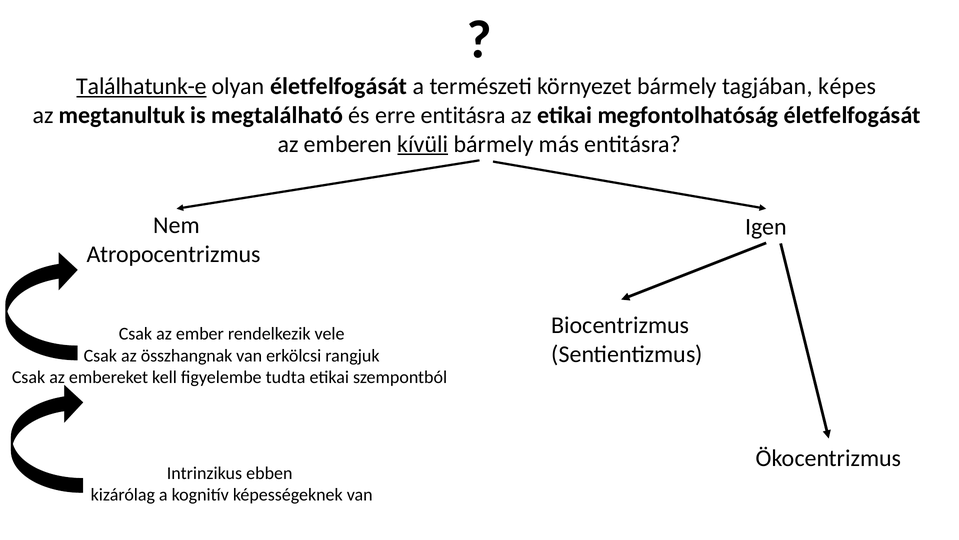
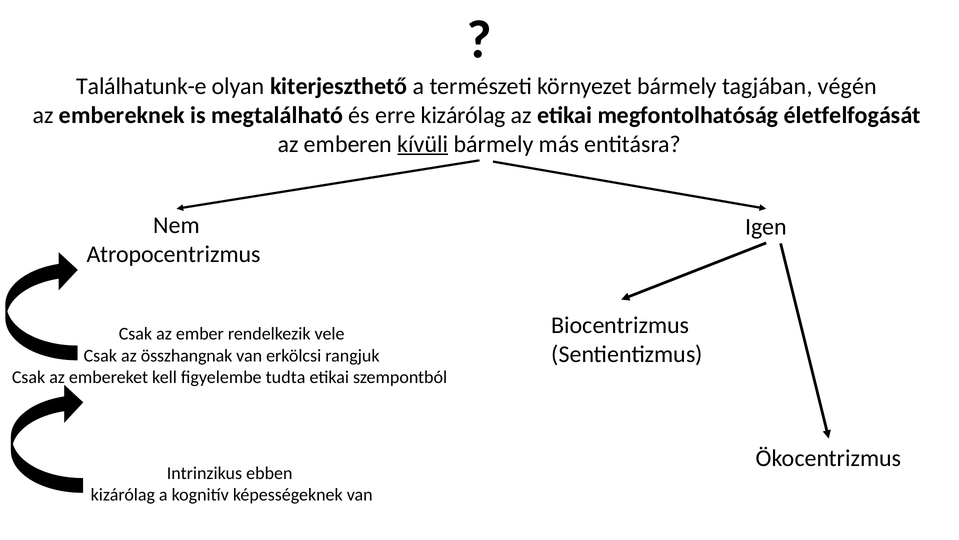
Találhatunk-e underline: present -> none (142, 86)
olyan életfelfogását: életfelfogását -> kiterjeszthető (339, 86)
képes: képes -> végén (847, 86)
megtanultuk: megtanultuk -> embereknek (122, 115)
erre entitásra: entitásra -> kizárólag (463, 115)
